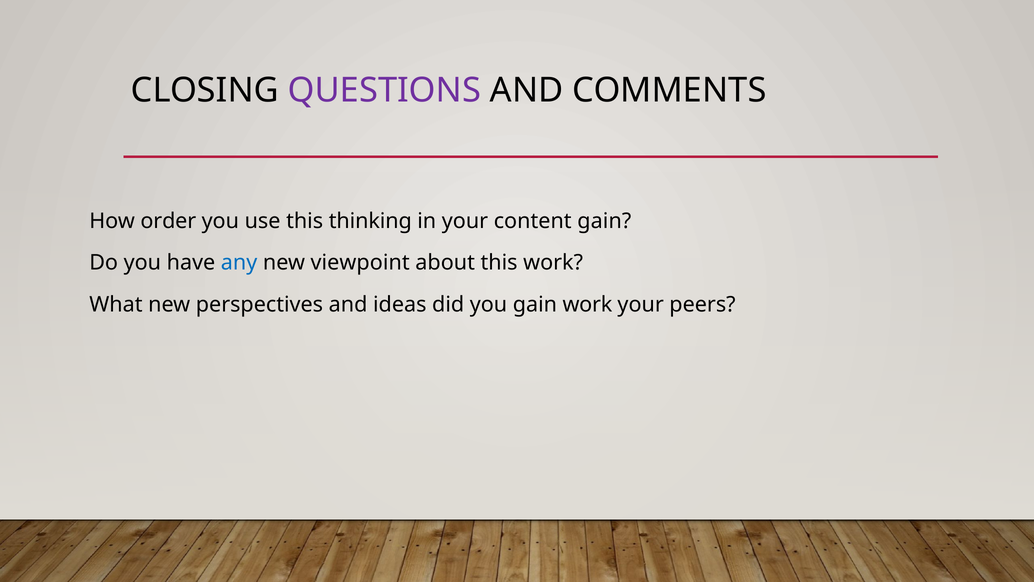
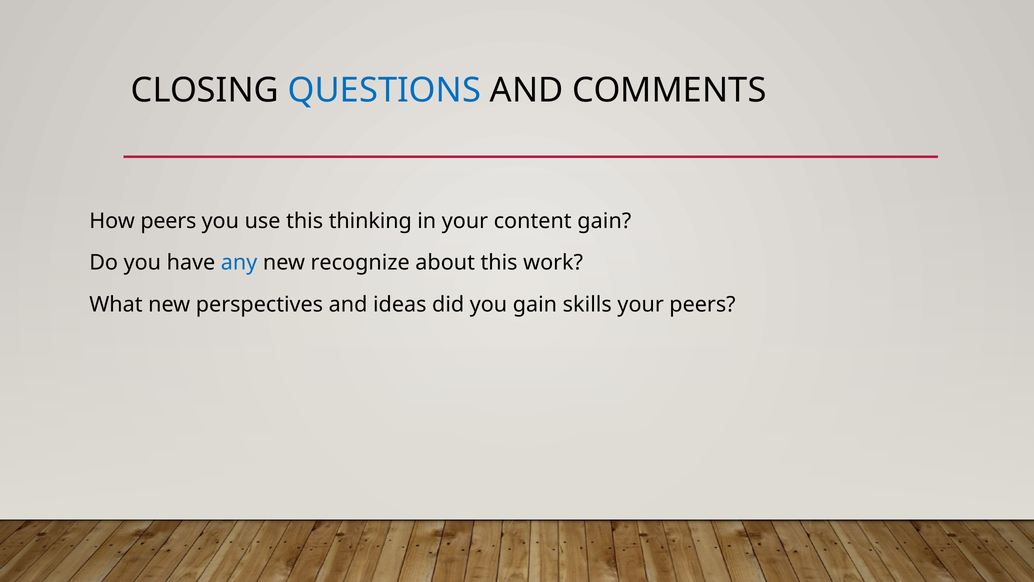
QUESTIONS colour: purple -> blue (384, 91)
How order: order -> peers (168, 221)
viewpoint: viewpoint -> recognize (360, 263)
gain work: work -> skills (587, 304)
